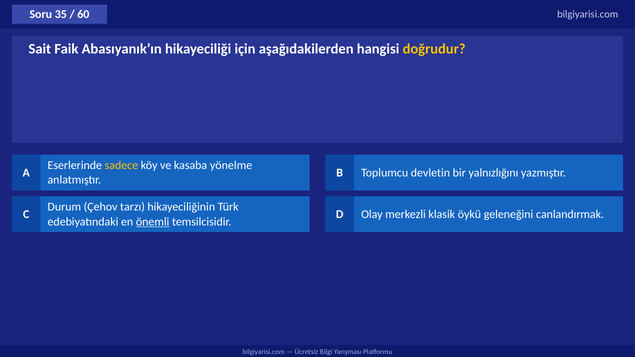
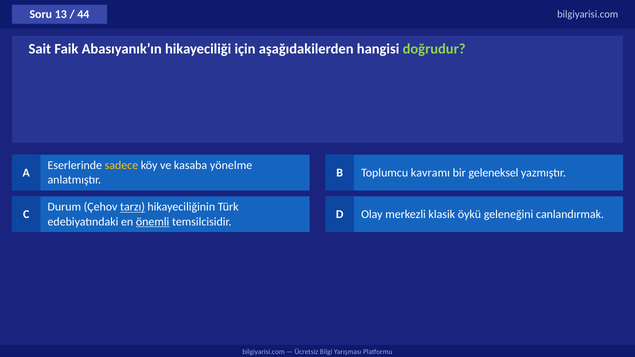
35: 35 -> 13 (61, 15)
60: 60 -> 44 (83, 15)
doğrudur colour: yellow -> light green (434, 49)
devletin: devletin -> kavramı (430, 173)
yalnızlığını: yalnızlığını -> geleneksel (493, 173)
tarzı underline: none -> present (132, 207)
